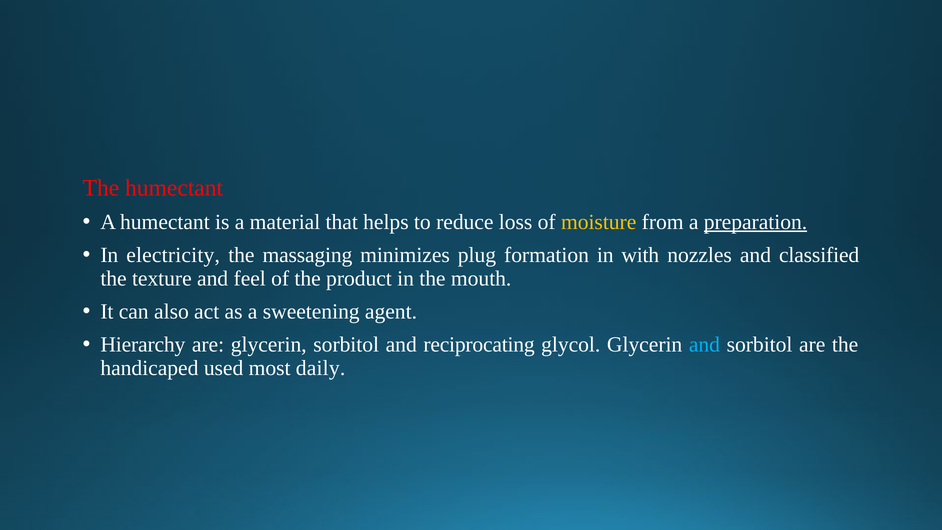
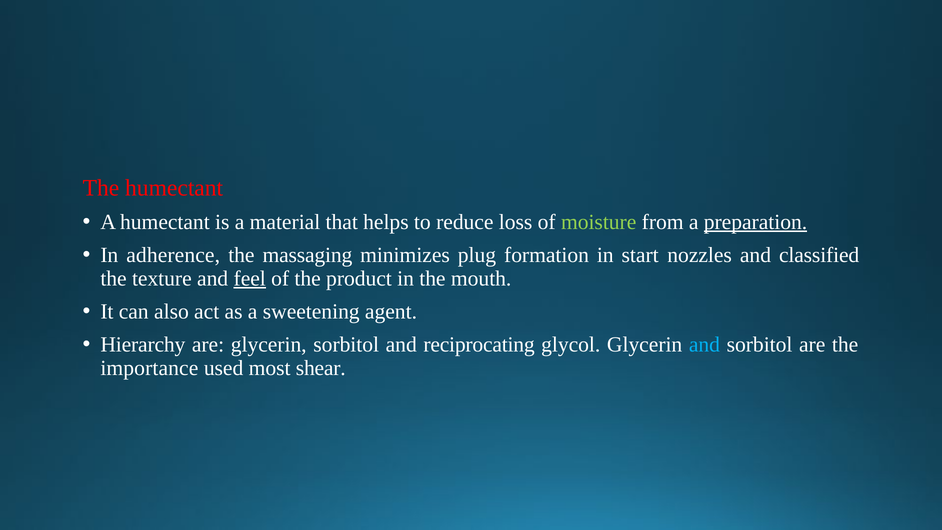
moisture colour: yellow -> light green (599, 222)
electricity: electricity -> adherence (173, 255)
with: with -> start (640, 255)
feel underline: none -> present (250, 278)
handicaped: handicaped -> importance (149, 368)
daily: daily -> shear (321, 368)
